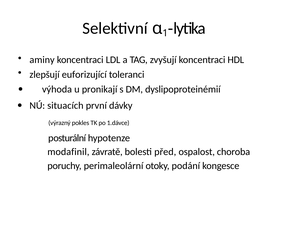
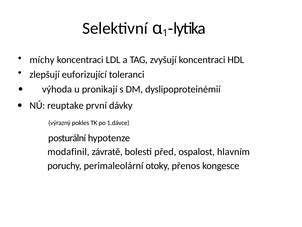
aminy: aminy -> míchy (42, 60)
situacích: situacích -> reuptake (65, 105)
choroba: choroba -> hlavním (233, 152)
podání: podání -> přenos (186, 165)
